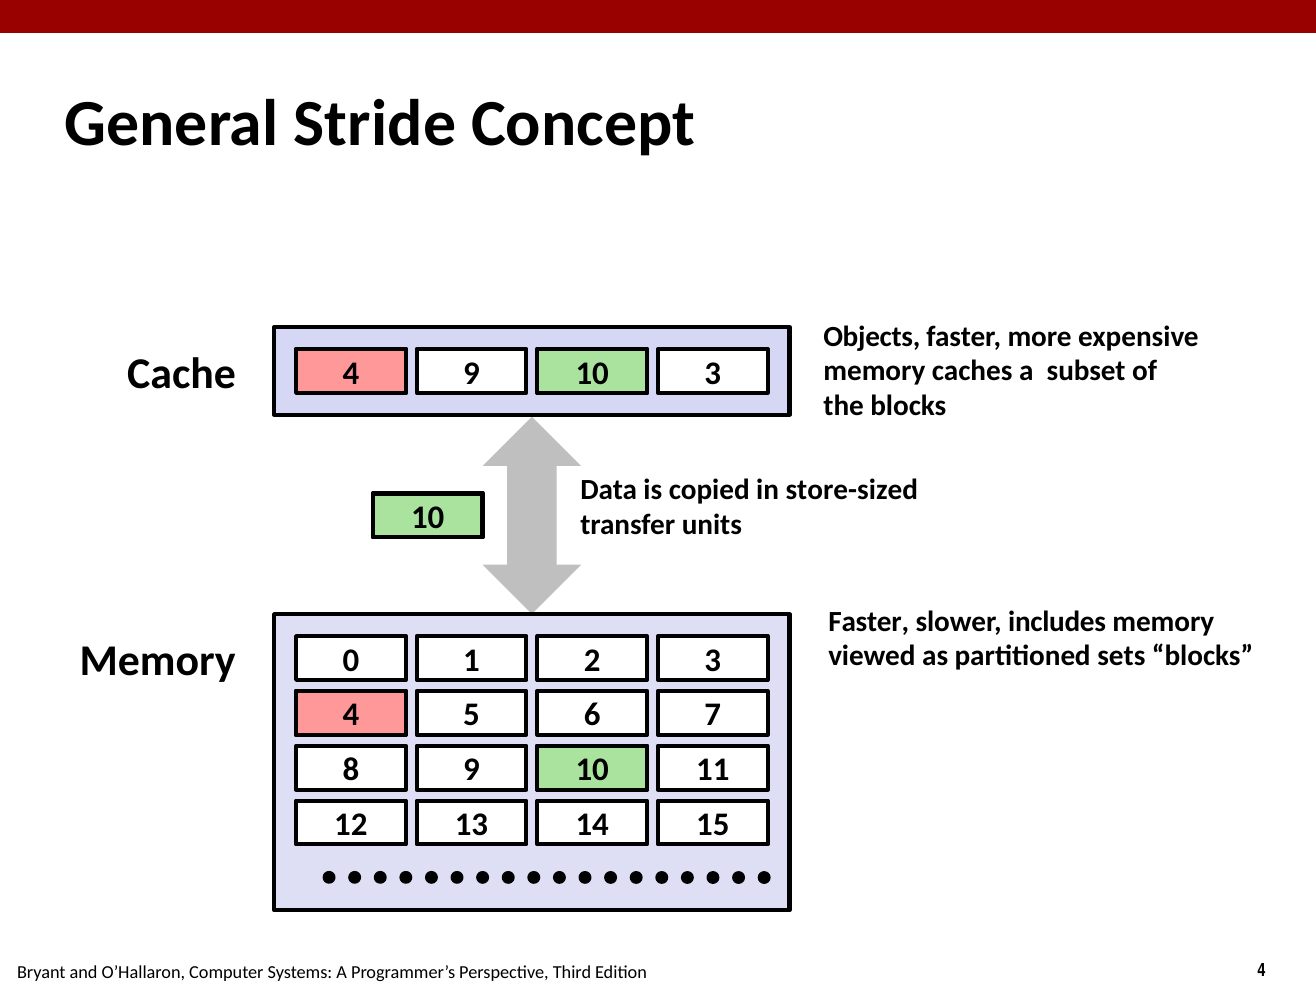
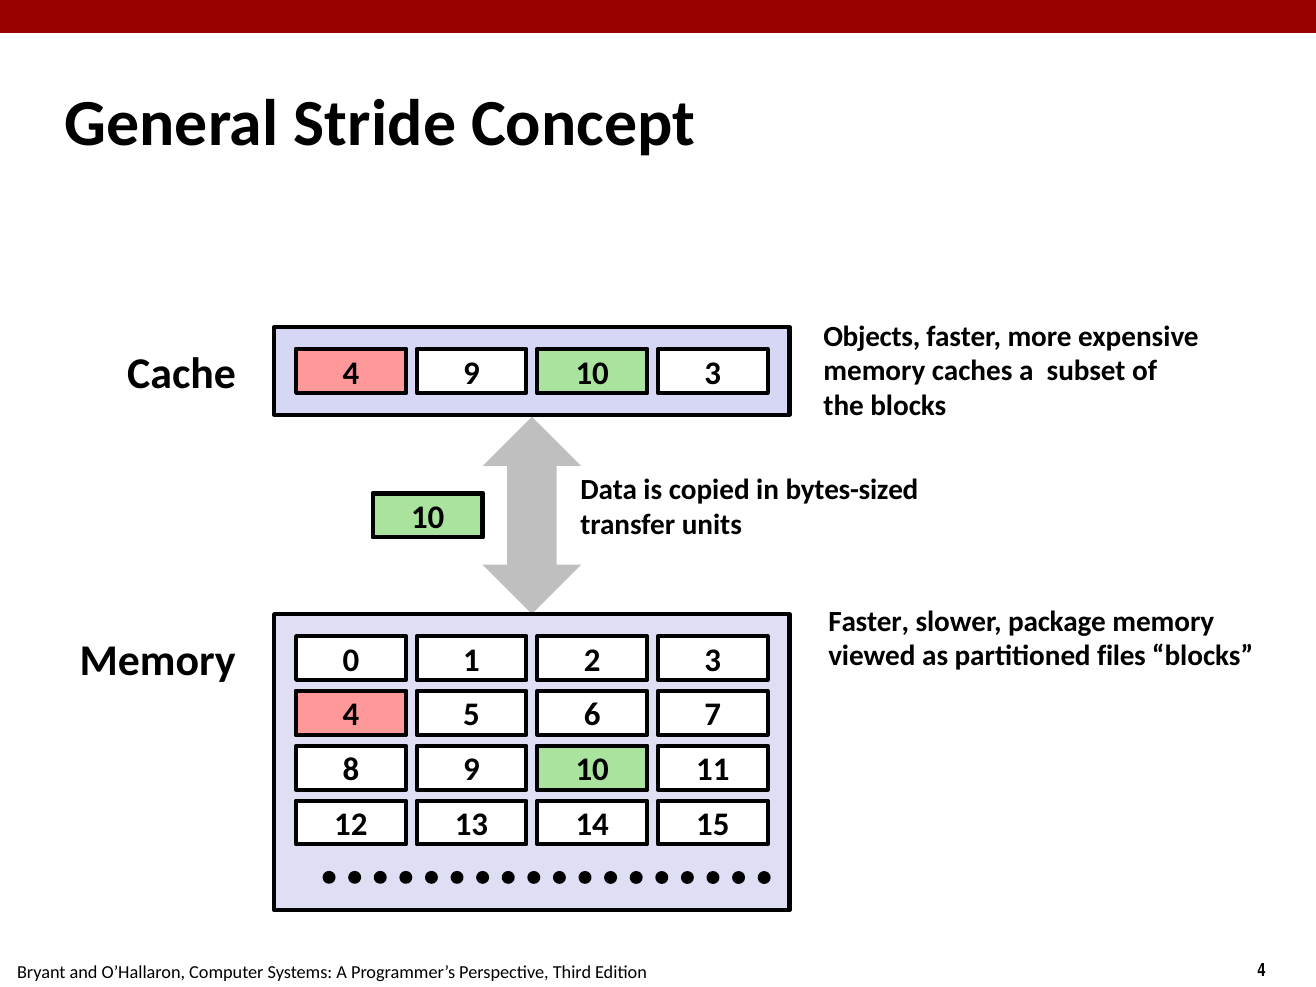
store-sized: store-sized -> bytes-sized (852, 490)
includes: includes -> package (1057, 622)
sets: sets -> files (1122, 656)
